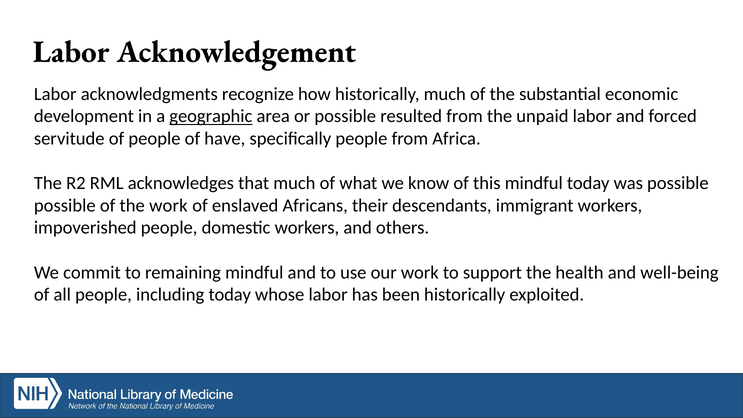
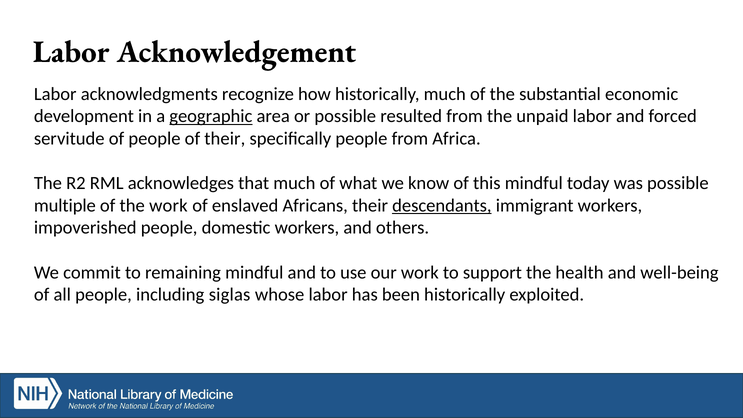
of have: have -> their (225, 139)
possible: possible -> multiple (65, 205)
descendants underline: none -> present (442, 205)
including today: today -> siglas (230, 295)
